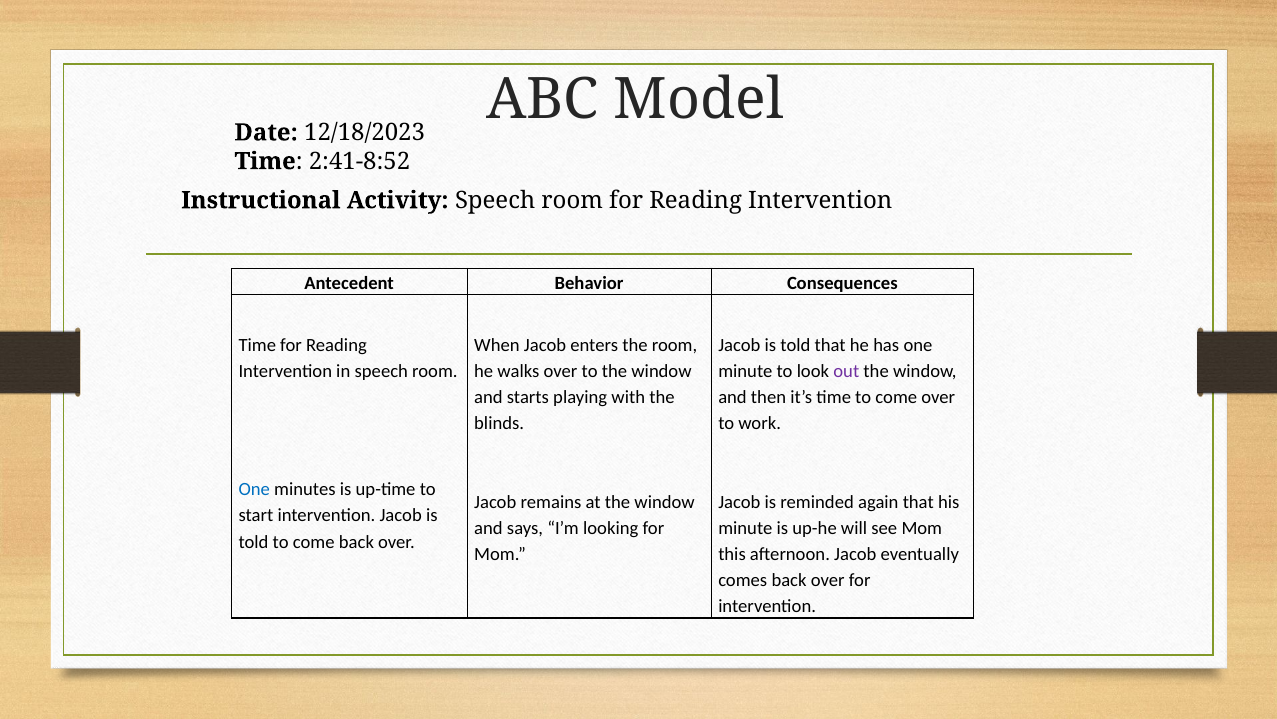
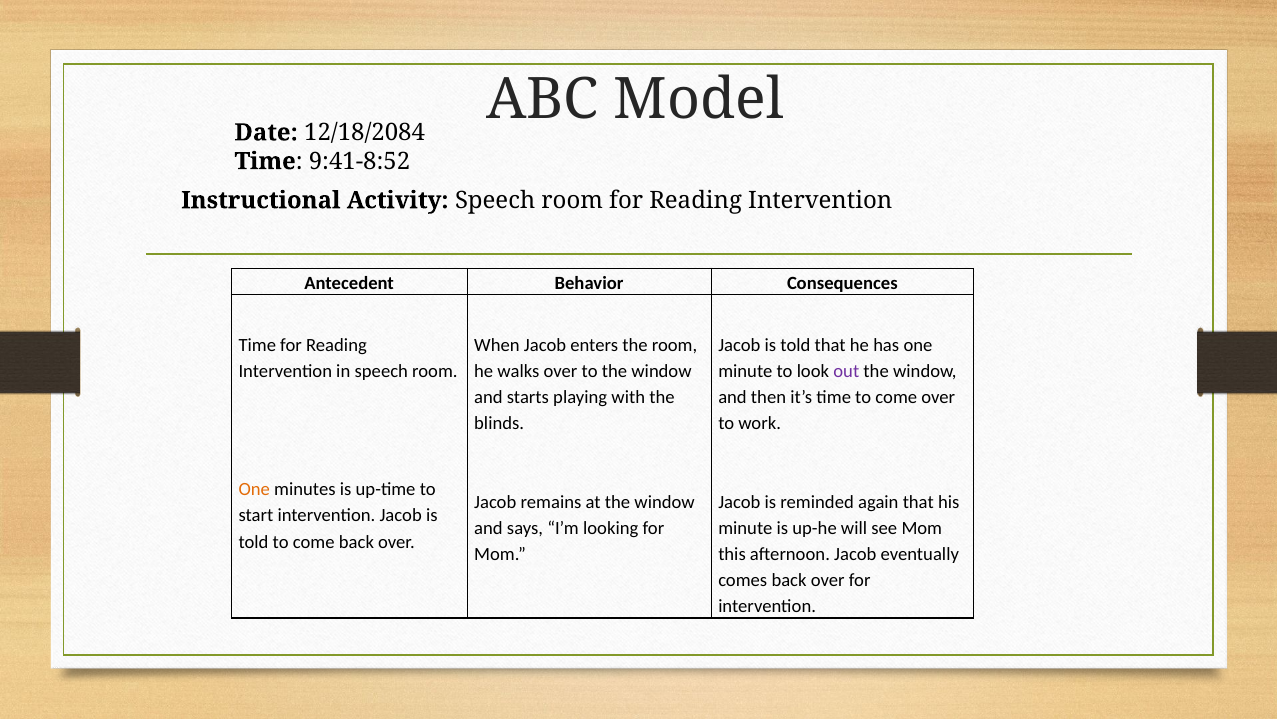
12/18/2023: 12/18/2023 -> 12/18/2084 (365, 132)
2:41-8:52: 2:41-8:52 -> 9:41-8:52 (359, 161)
One colour: blue -> orange (254, 489)
